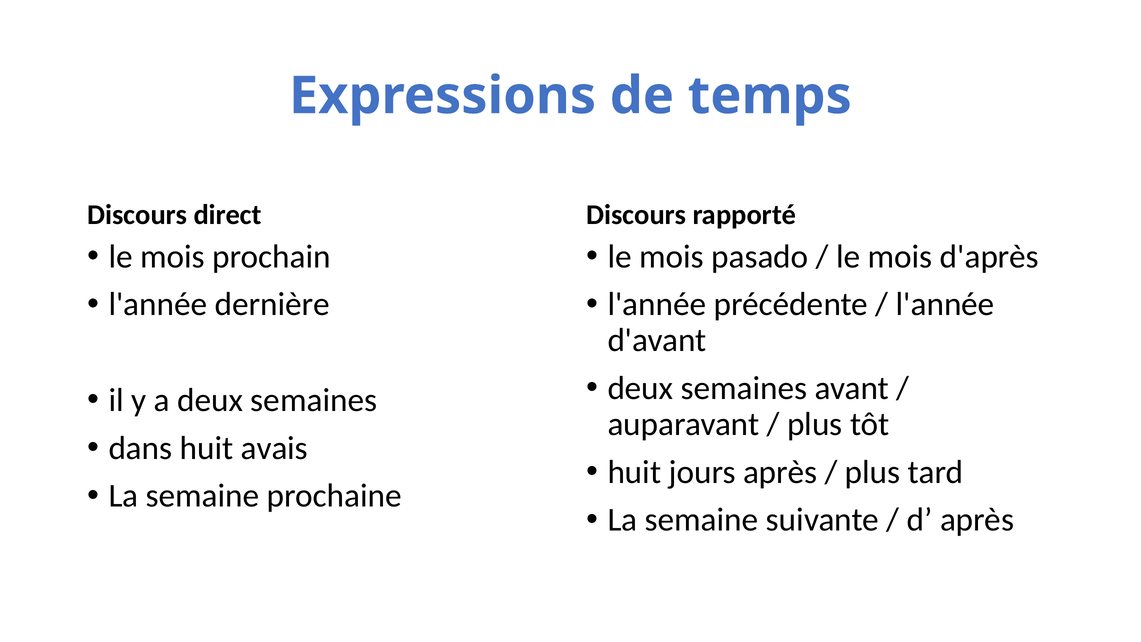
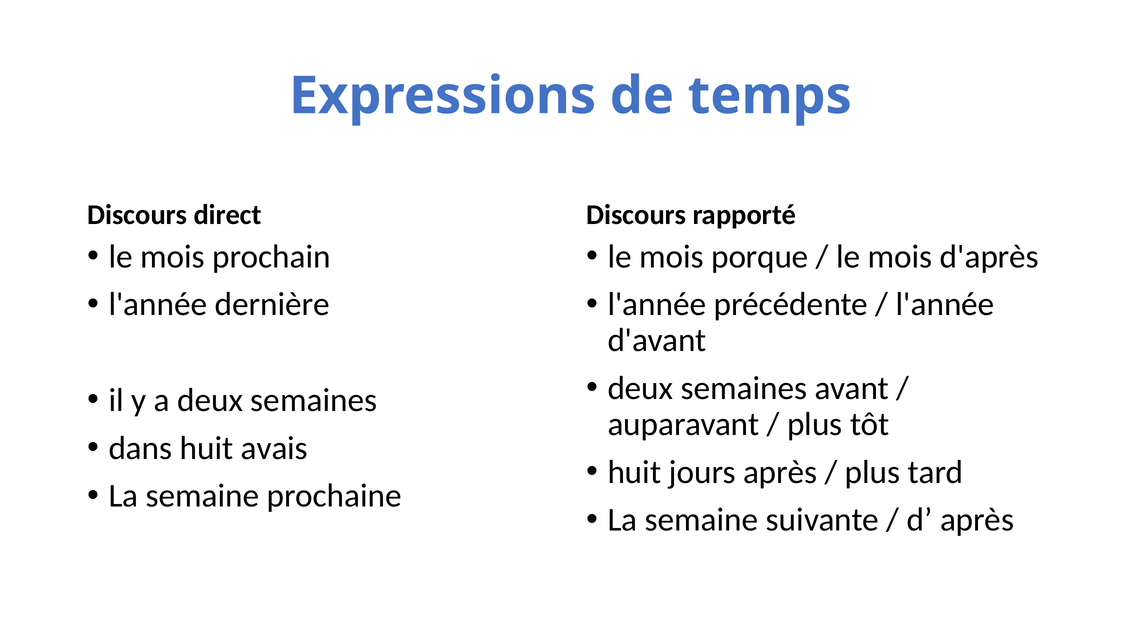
pasado: pasado -> porque (760, 257)
